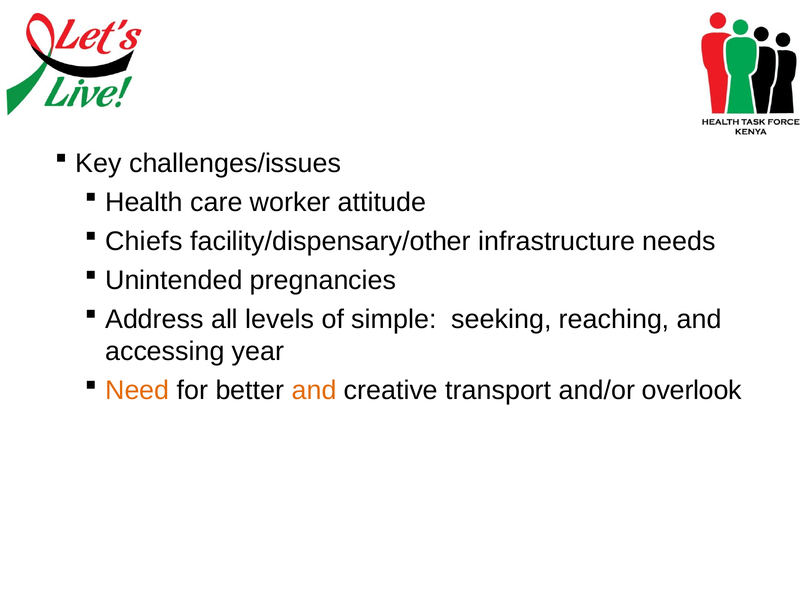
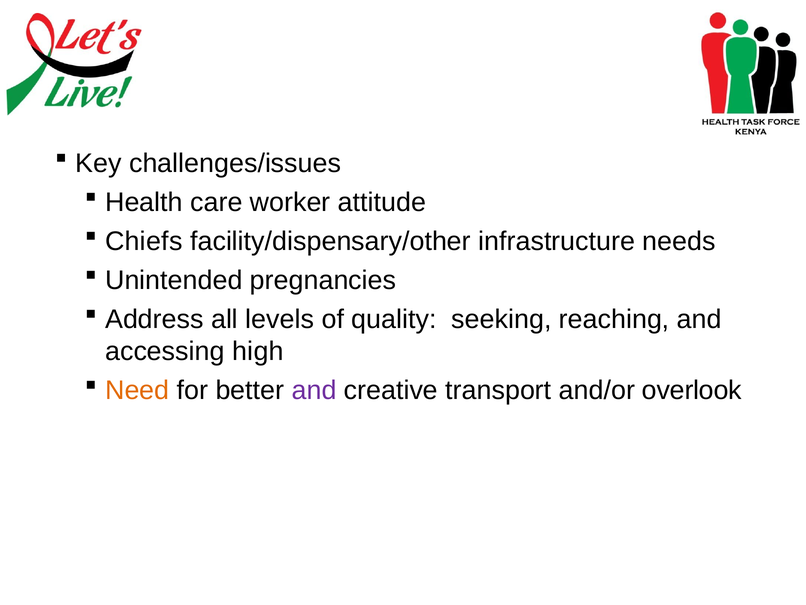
simple: simple -> quality (394, 319)
year: year -> high (258, 351)
and colour: orange -> purple (314, 390)
